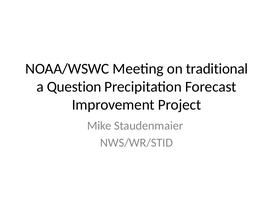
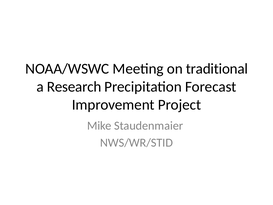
Question: Question -> Research (74, 87)
